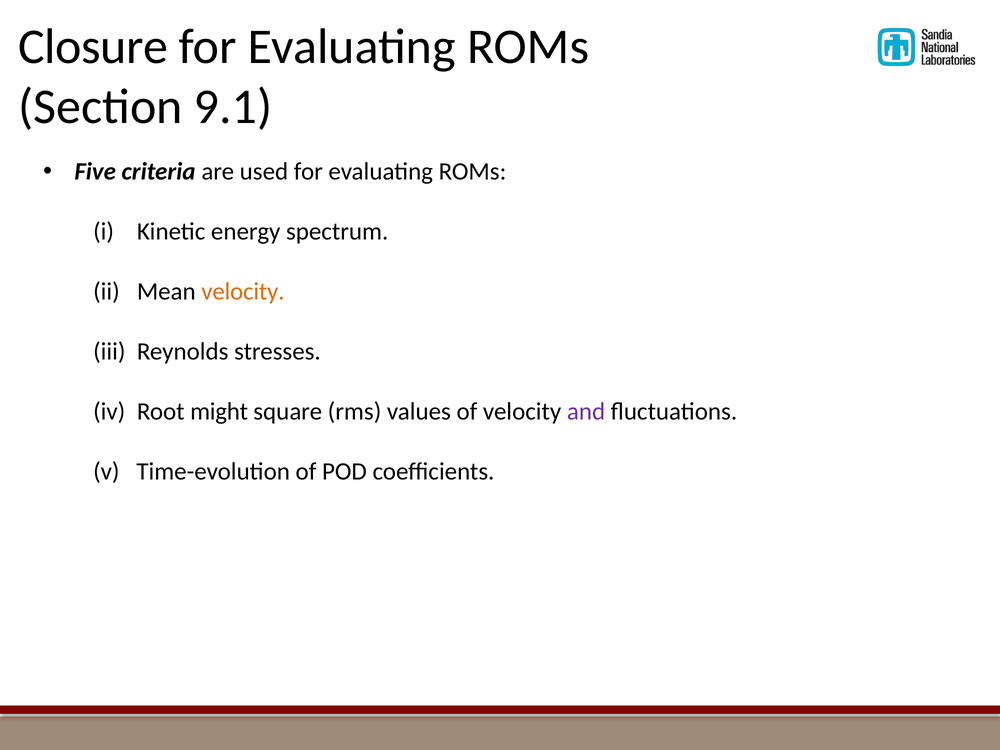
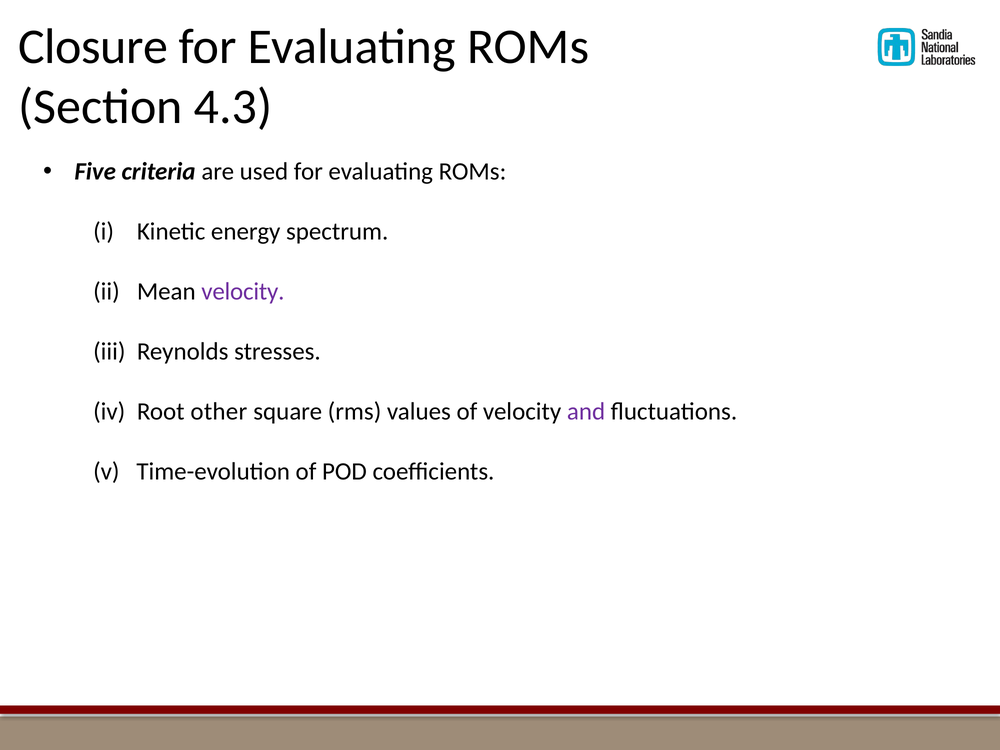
9.1: 9.1 -> 4.3 (233, 107)
velocity colour: orange -> purple (243, 292)
might: might -> other (219, 412)
